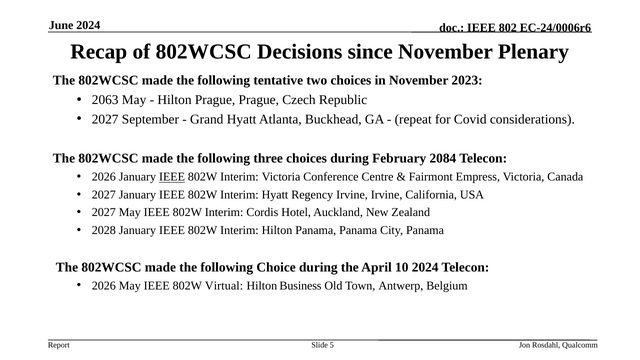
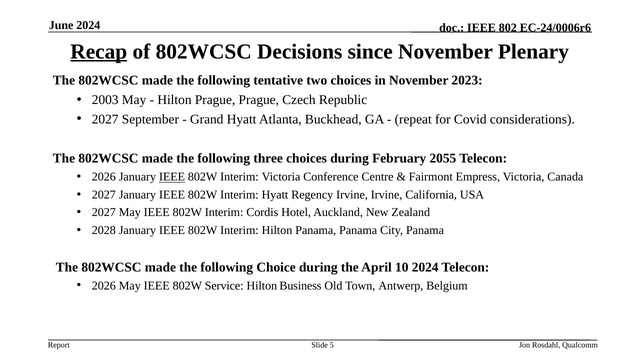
Recap underline: none -> present (99, 51)
2063: 2063 -> 2003 (105, 100)
2084: 2084 -> 2055 (443, 159)
Virtual: Virtual -> Service (224, 286)
